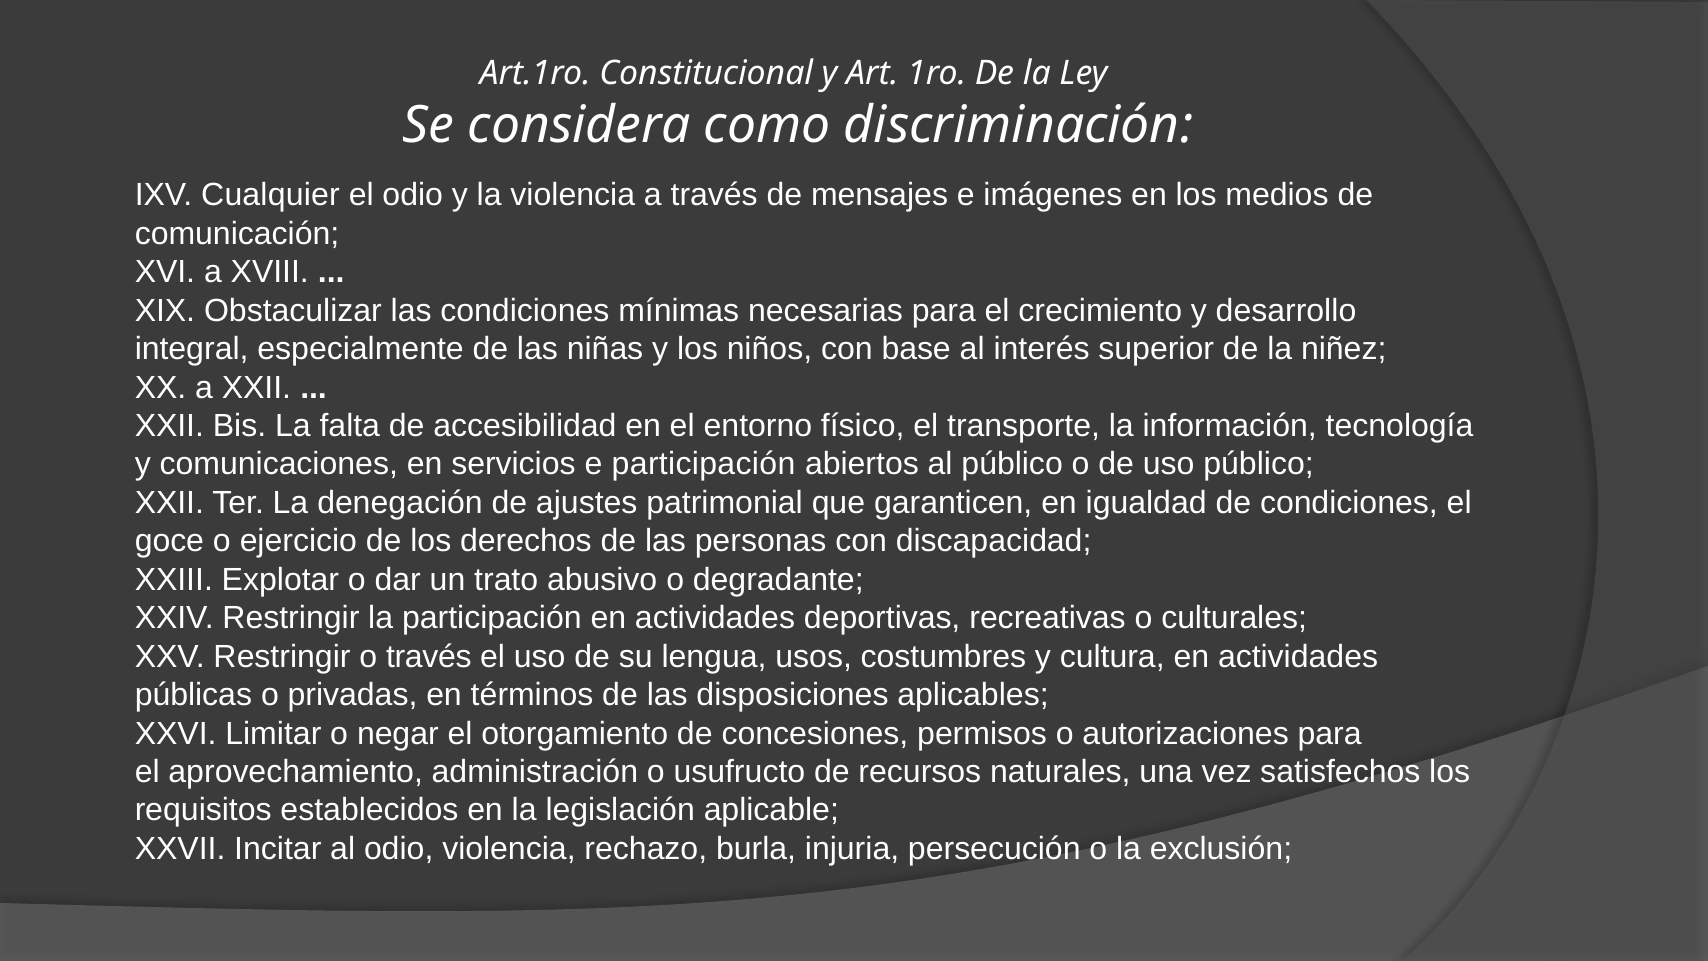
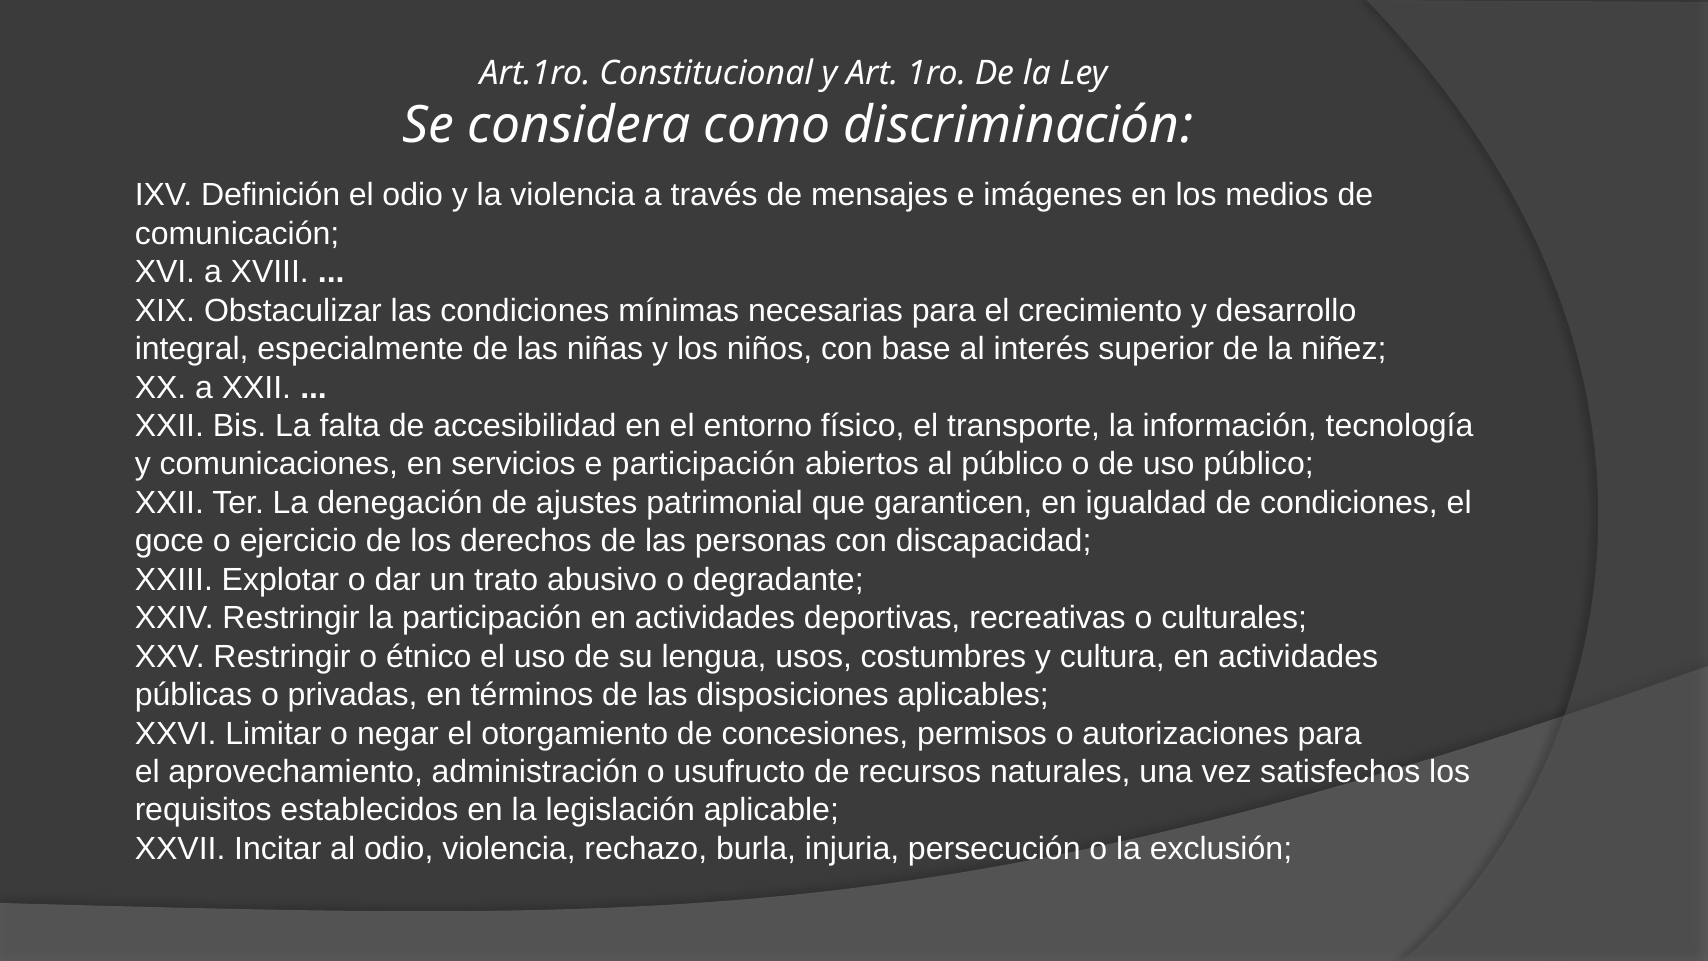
Cualquier: Cualquier -> Definición (271, 195)
o través: través -> étnico (429, 656)
